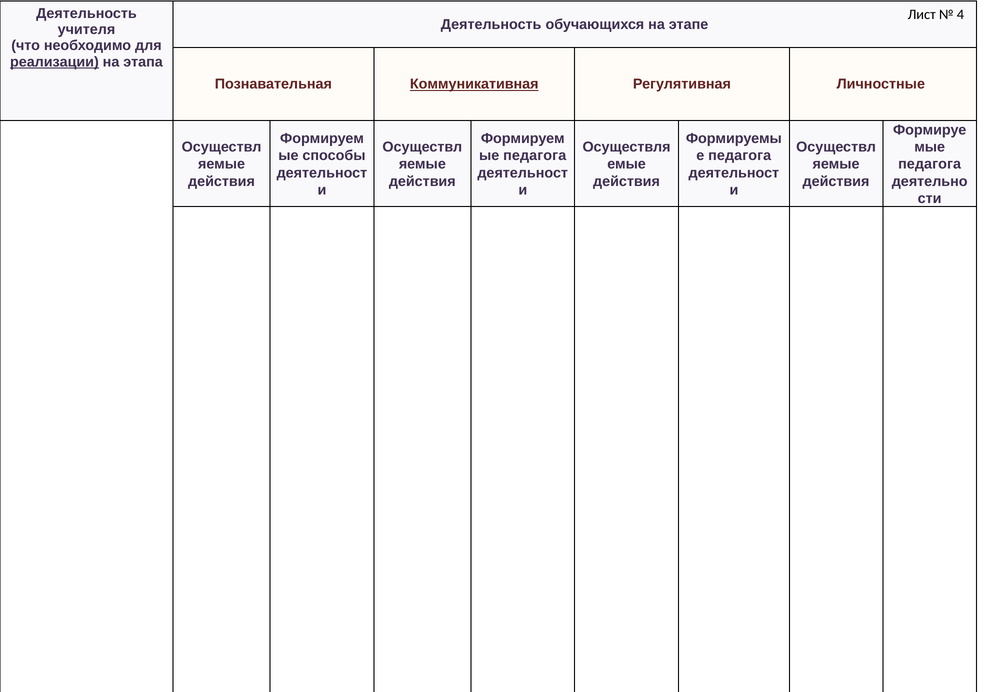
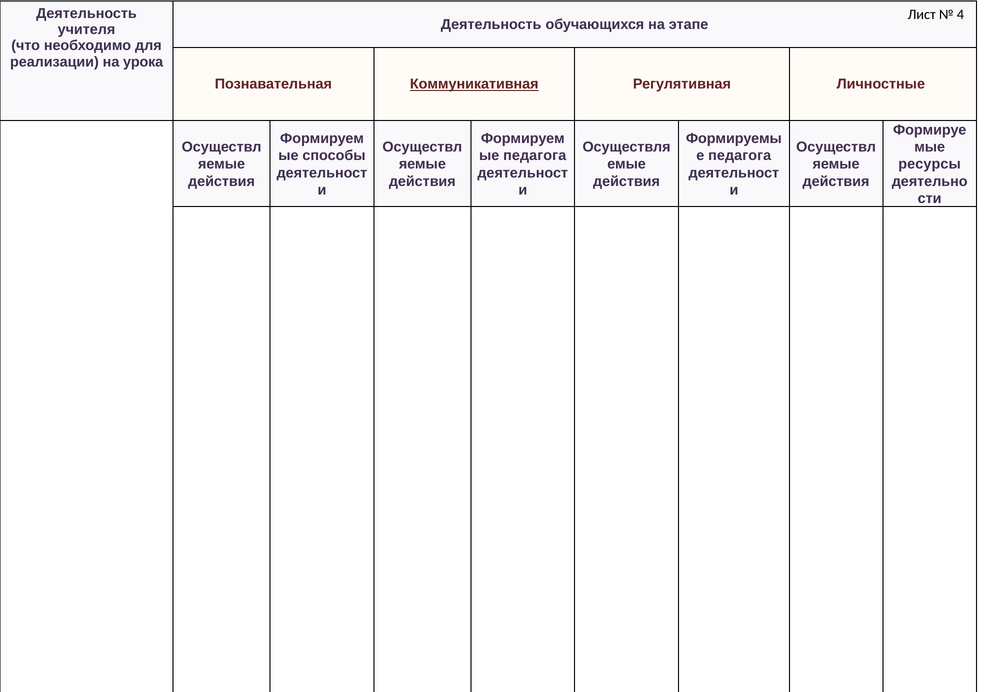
реализации underline: present -> none (54, 62)
этапа: этапа -> урока (143, 62)
педагога: педагога -> ресурсы (930, 164)
